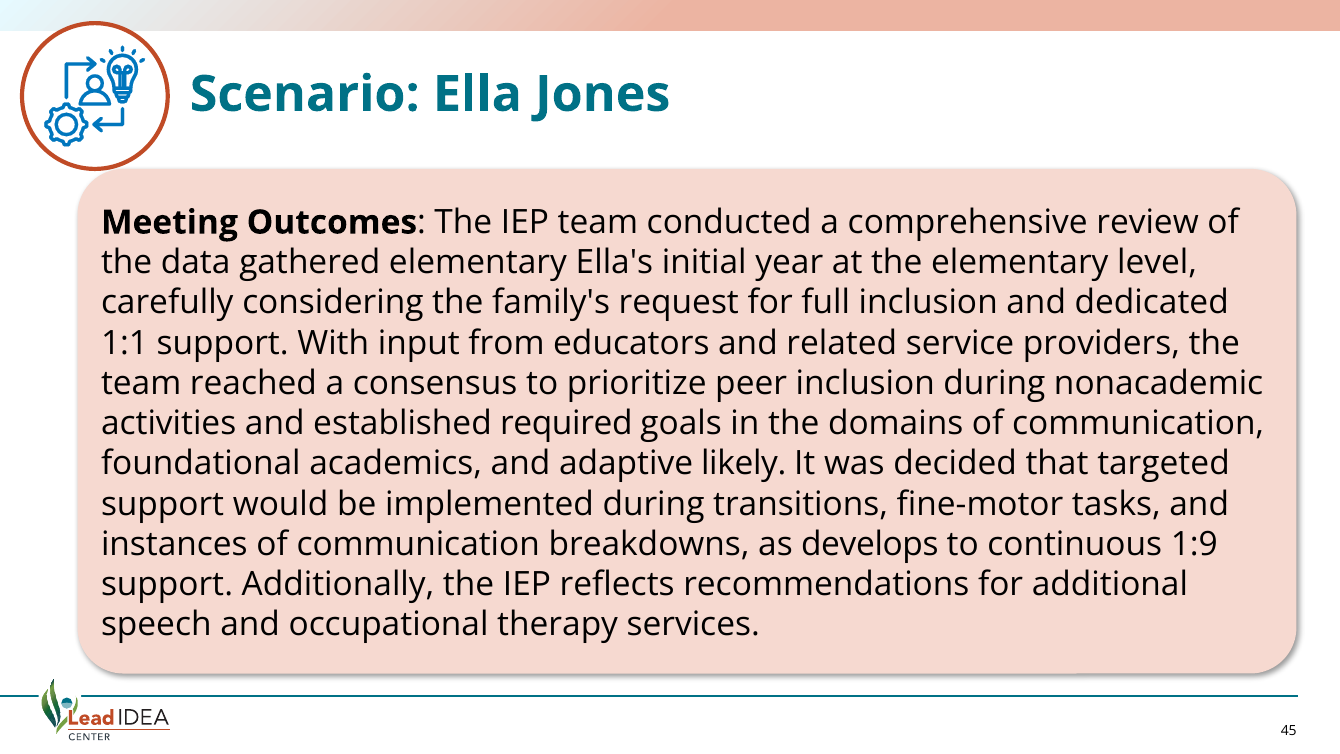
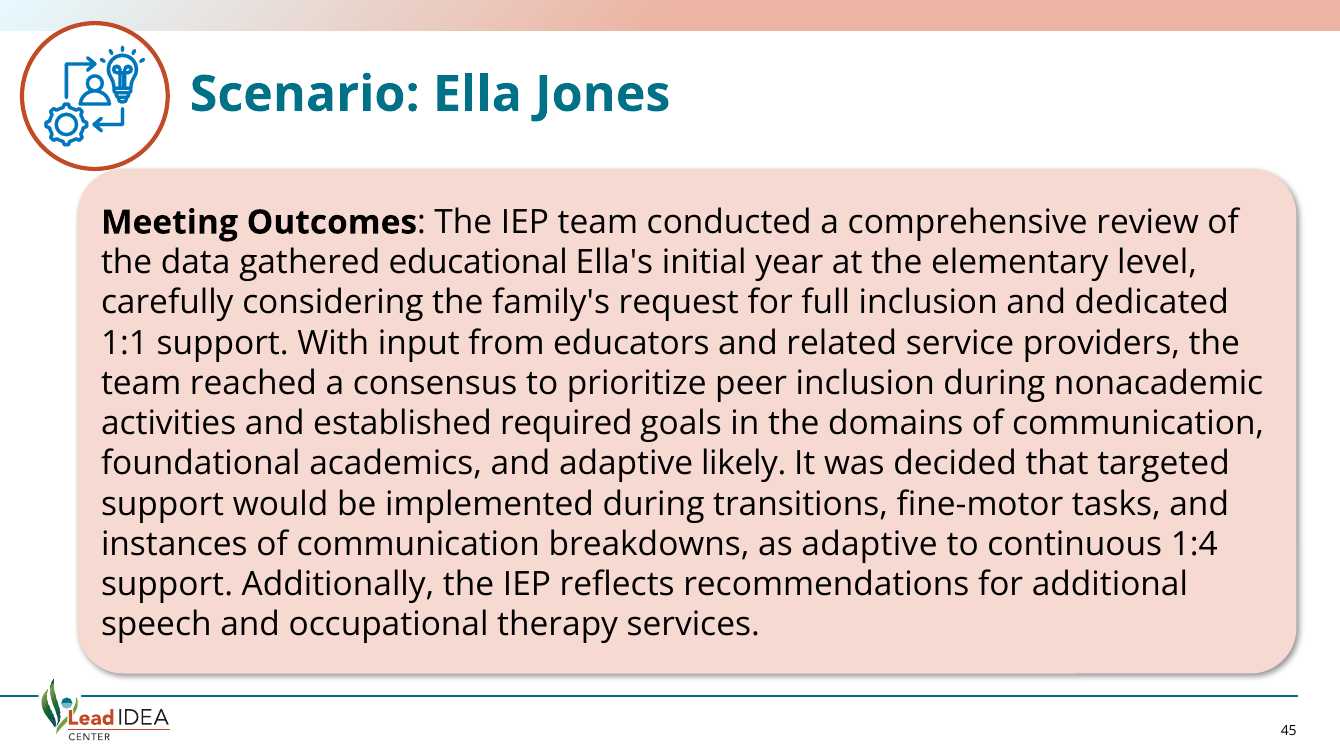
gathered elementary: elementary -> educational (478, 263)
as develops: develops -> adaptive (869, 544)
1:9: 1:9 -> 1:4 (1194, 544)
